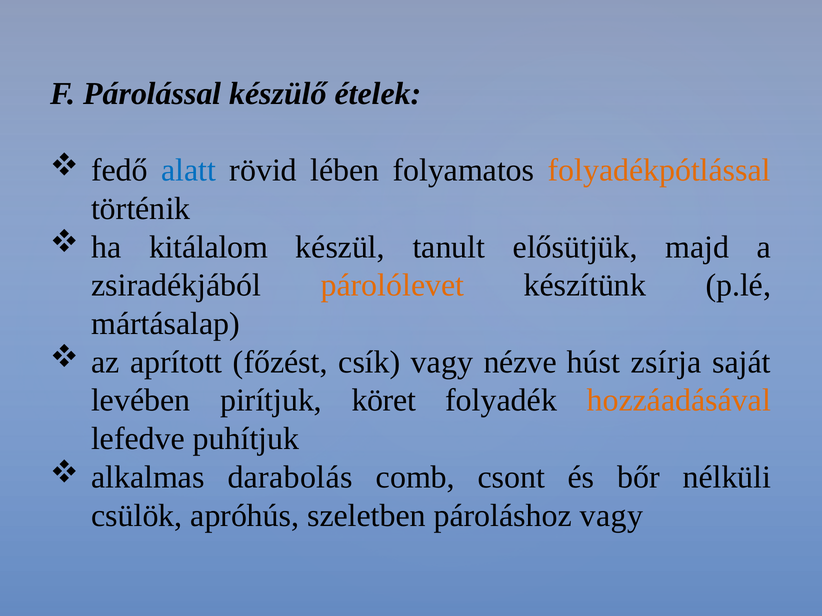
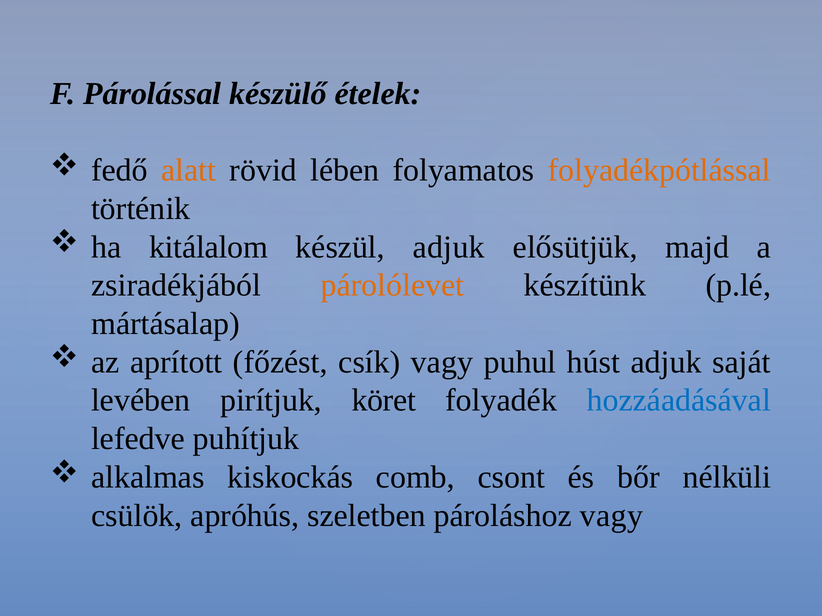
alatt colour: blue -> orange (189, 170)
készül tanult: tanult -> adjuk (449, 247)
nézve: nézve -> puhul (520, 362)
húst zsírja: zsírja -> adjuk (666, 362)
hozzáadásával colour: orange -> blue (679, 401)
darabolás: darabolás -> kiskockás (290, 478)
